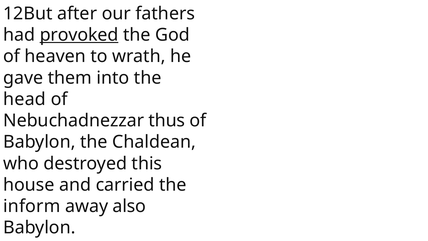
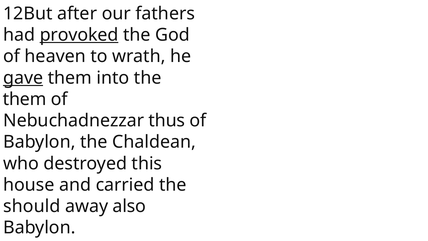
gave underline: none -> present (23, 78)
head: head -> them (25, 99)
inform: inform -> should (32, 206)
